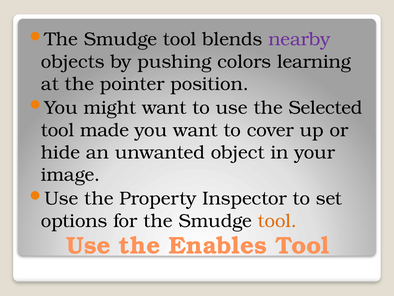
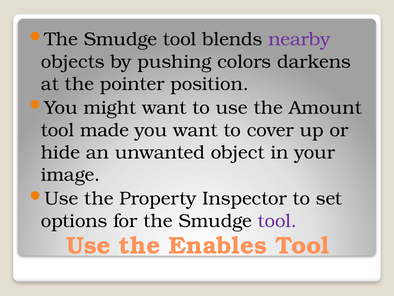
learning: learning -> darkens (314, 62)
Selected: Selected -> Amount (325, 108)
tool colour: orange -> purple (277, 221)
